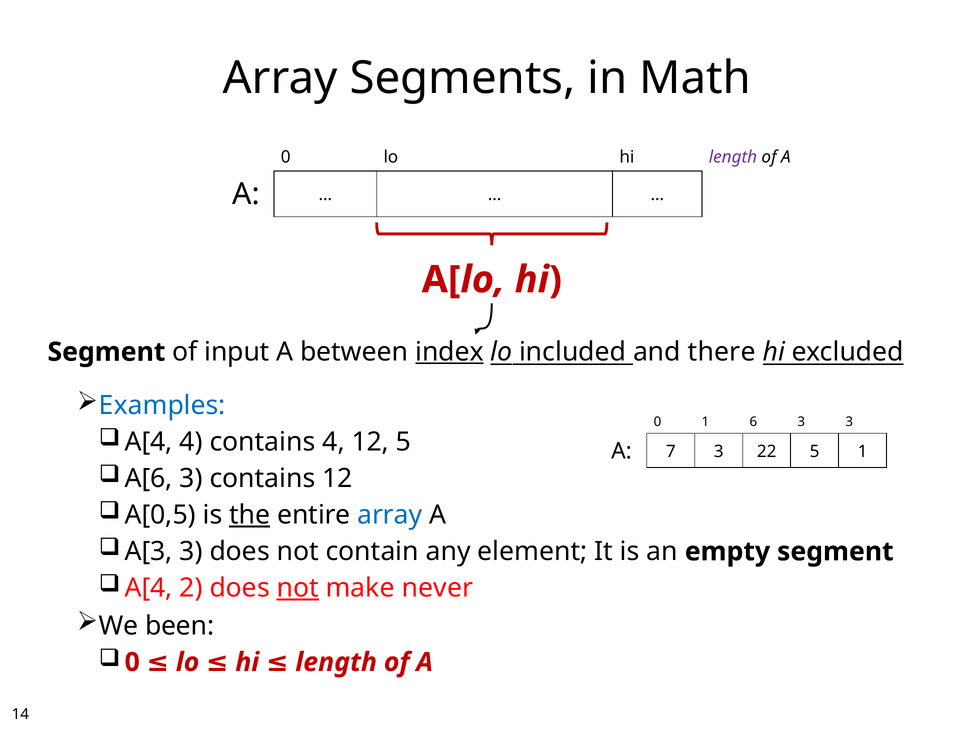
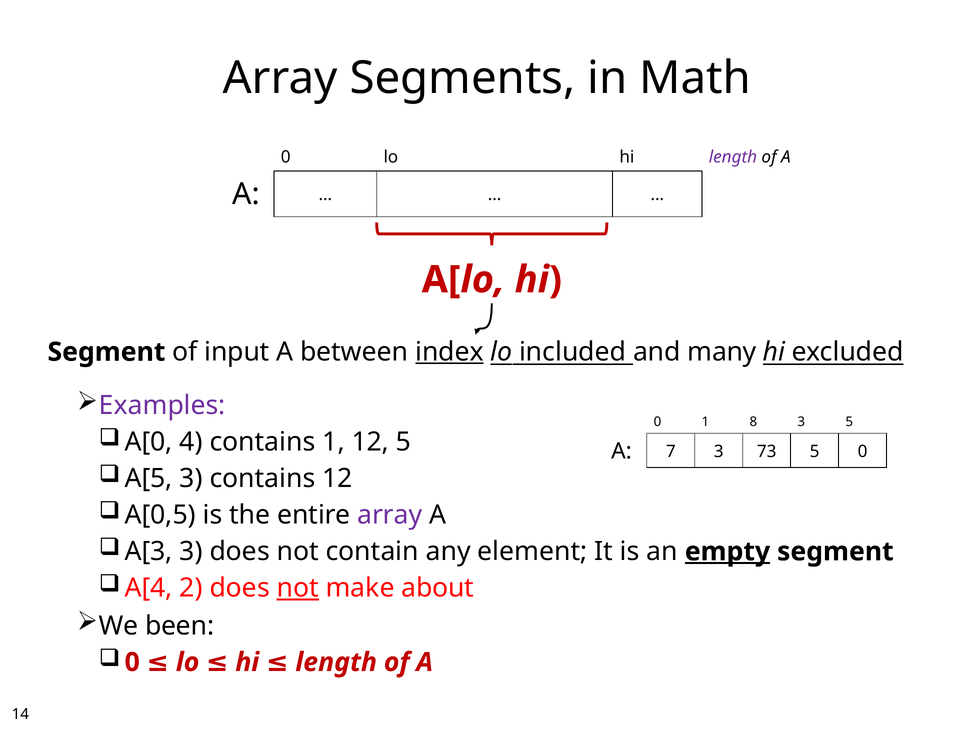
there: there -> many (722, 352)
Examples colour: blue -> purple (162, 406)
6: 6 -> 8 (753, 422)
3 3: 3 -> 5 (849, 422)
A[4: A[4 -> A[0 (149, 442)
contains 4: 4 -> 1 (333, 442)
22: 22 -> 73 (767, 452)
5 1: 1 -> 0 (863, 452)
A[6: A[6 -> A[5 (149, 479)
the underline: present -> none (250, 515)
array colour: blue -> purple (390, 515)
empty underline: none -> present (727, 552)
never: never -> about (438, 588)
